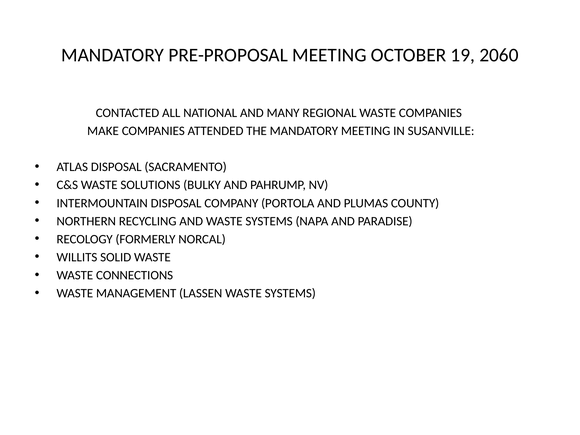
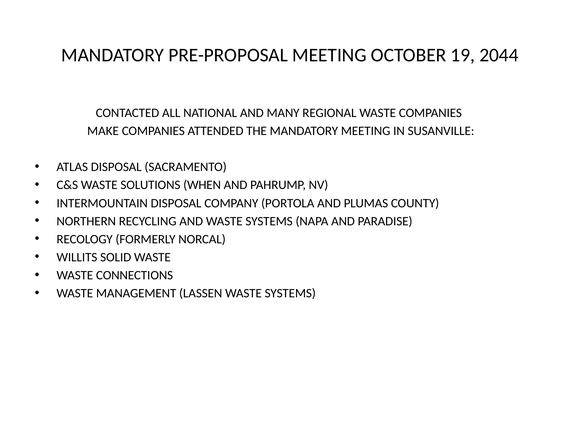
2060: 2060 -> 2044 (499, 55)
BULKY: BULKY -> WHEN (202, 185)
